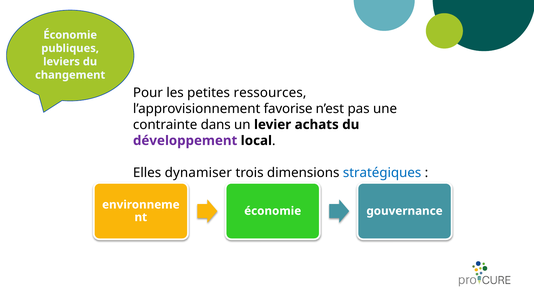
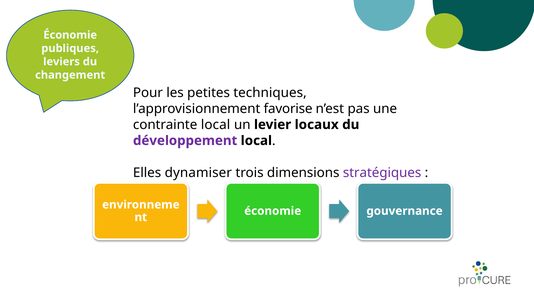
ressources: ressources -> techniques (270, 93)
contrainte dans: dans -> local (216, 125)
achats: achats -> locaux (317, 125)
stratégiques colour: blue -> purple (382, 173)
